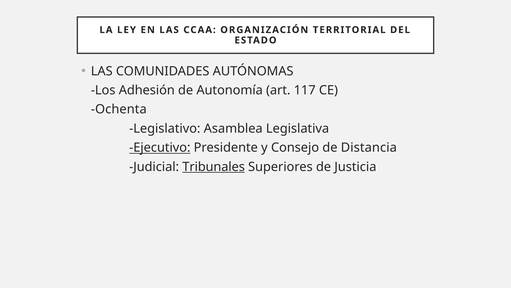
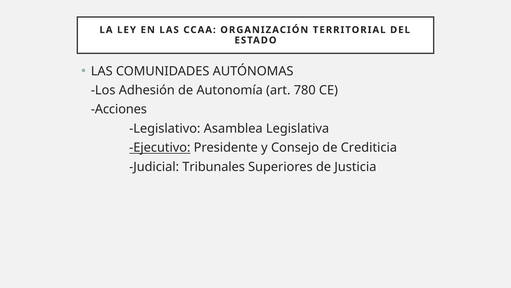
117: 117 -> 780 (305, 90)
Ochenta: Ochenta -> Acciones (119, 109)
Distancia: Distancia -> Crediticia (369, 147)
Tribunales underline: present -> none (214, 167)
